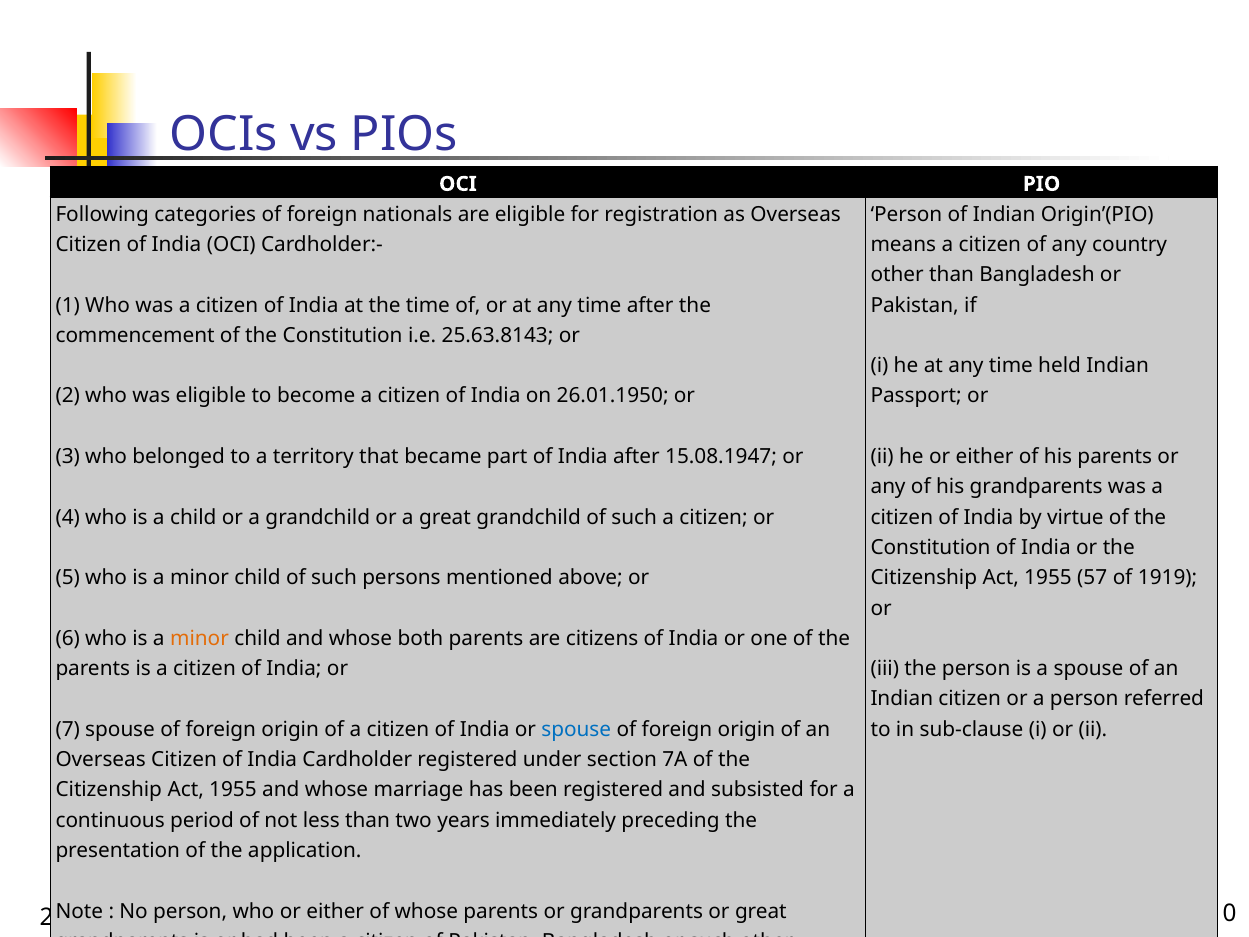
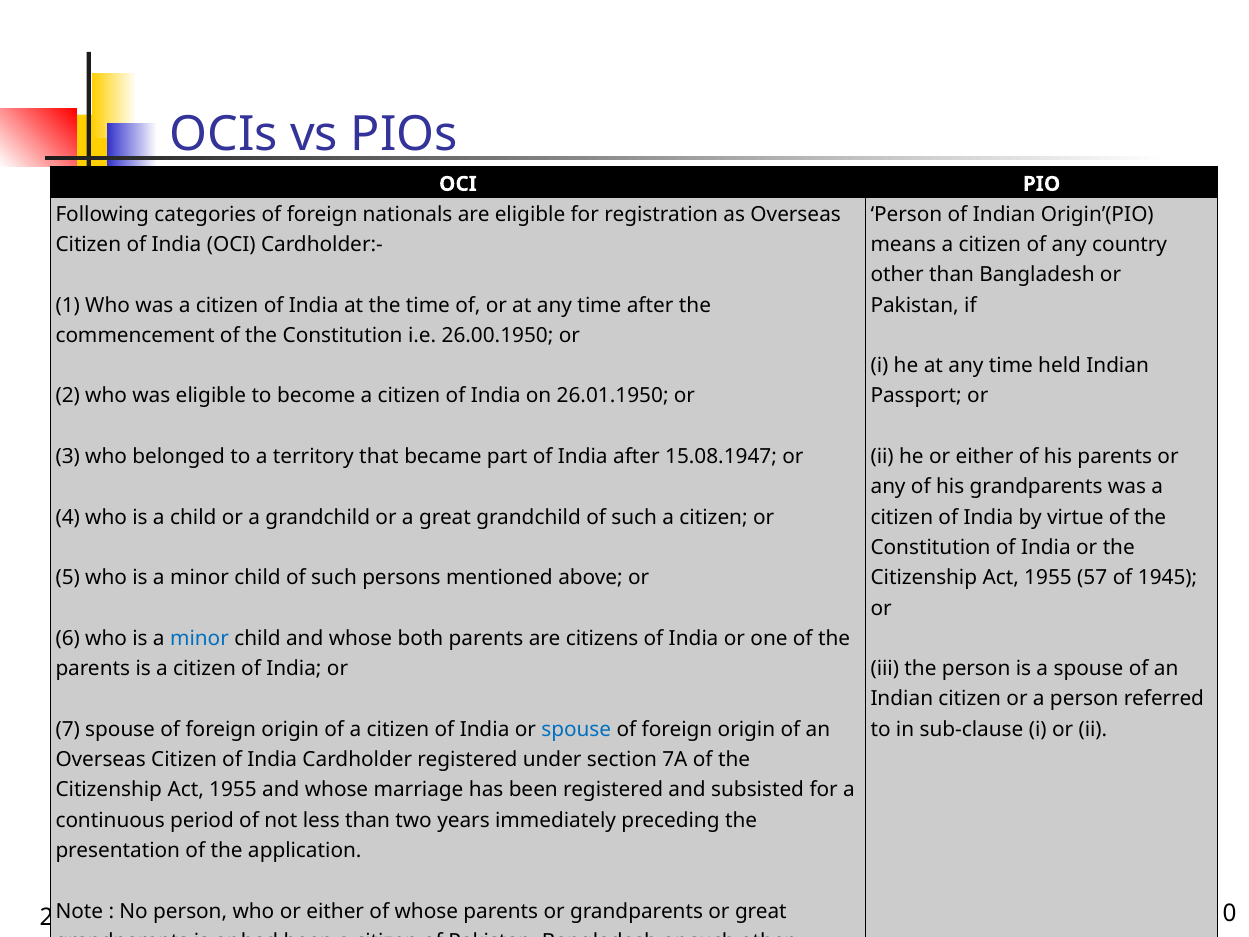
25.63.8143: 25.63.8143 -> 26.00.1950 (498, 335)
1919: 1919 -> 1945 (1168, 578)
minor colour: orange -> blue (199, 638)
